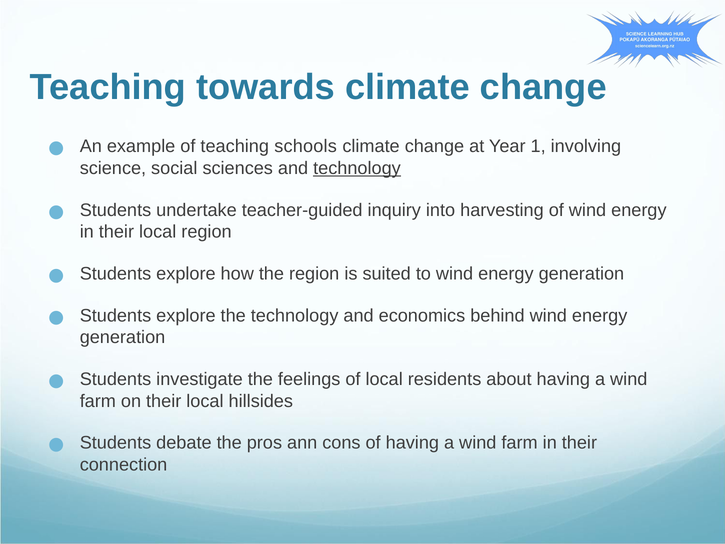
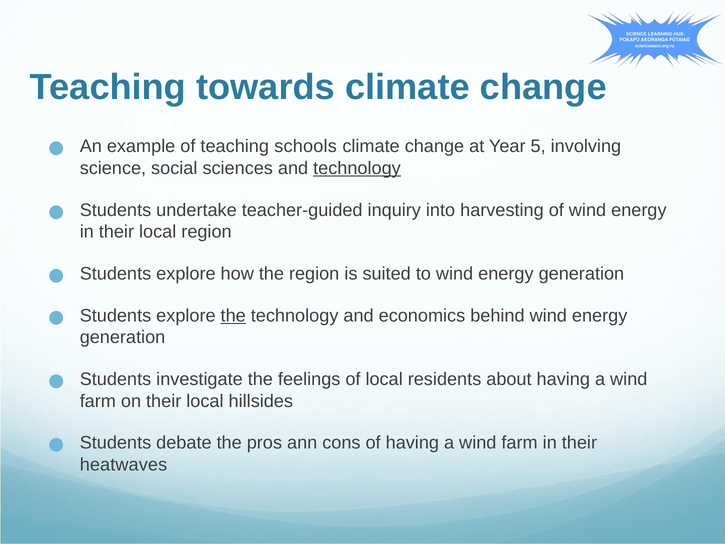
1: 1 -> 5 (538, 146)
the underline: none -> present (233, 315)
connection: connection -> heatwaves (123, 465)
